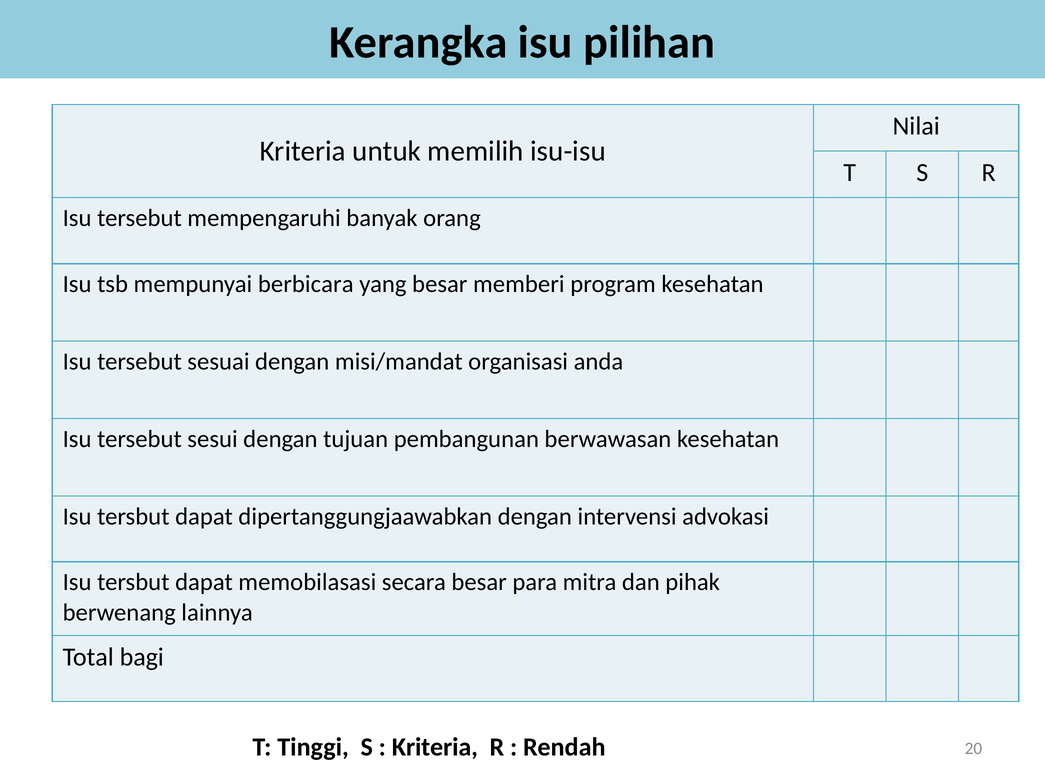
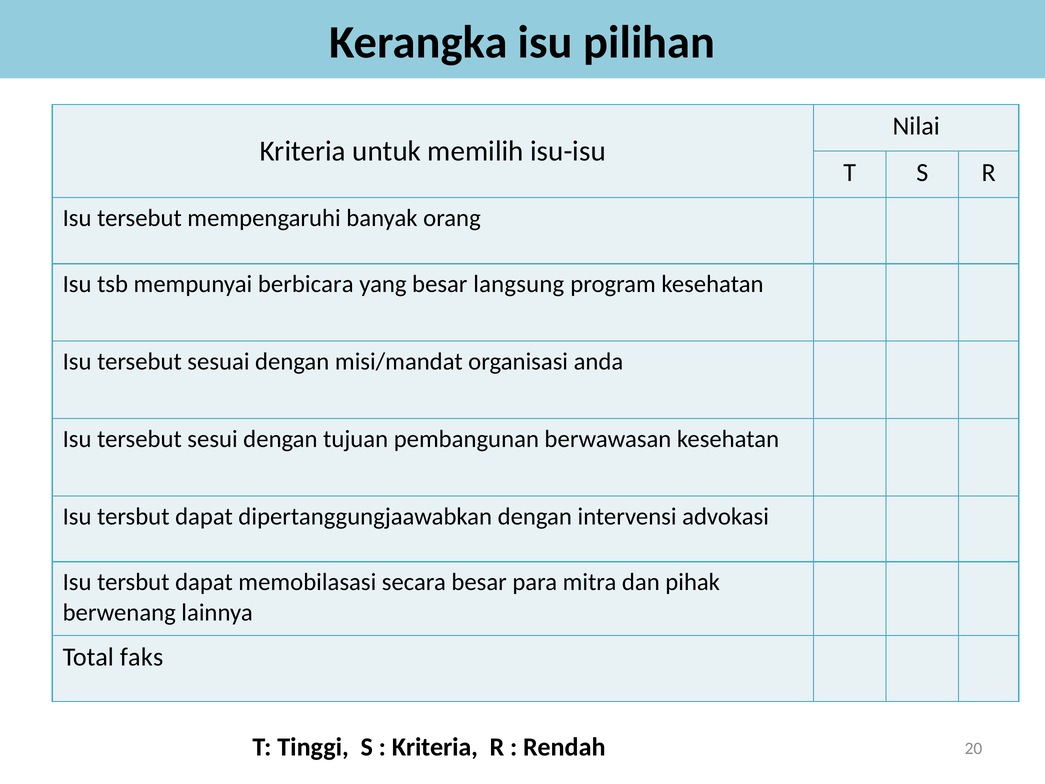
memberi: memberi -> langsung (519, 284)
bagi: bagi -> faks (142, 657)
